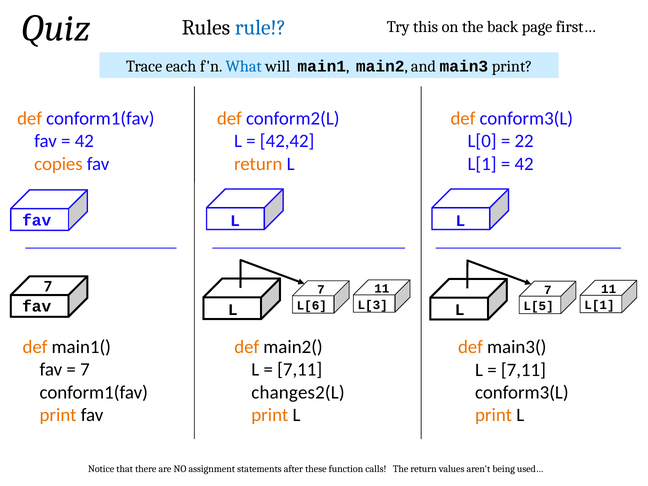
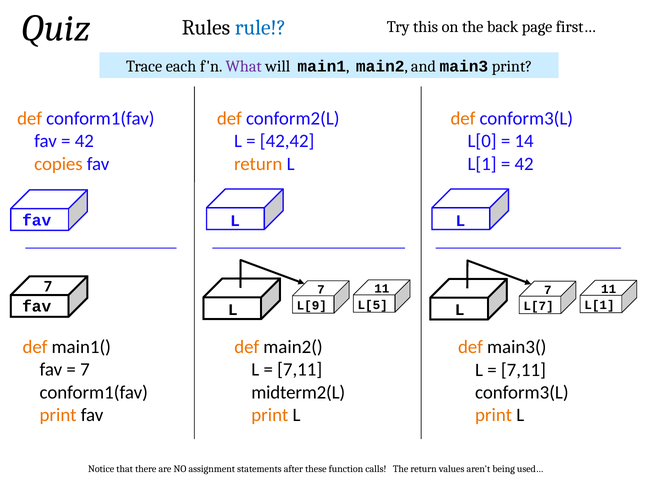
What colour: blue -> purple (244, 66)
22: 22 -> 14 (524, 141)
L[3: L[3 -> L[5 (373, 305)
L[6: L[6 -> L[9 (312, 306)
L[5: L[5 -> L[7 (539, 306)
changes2(L: changes2(L -> midterm2(L (298, 392)
